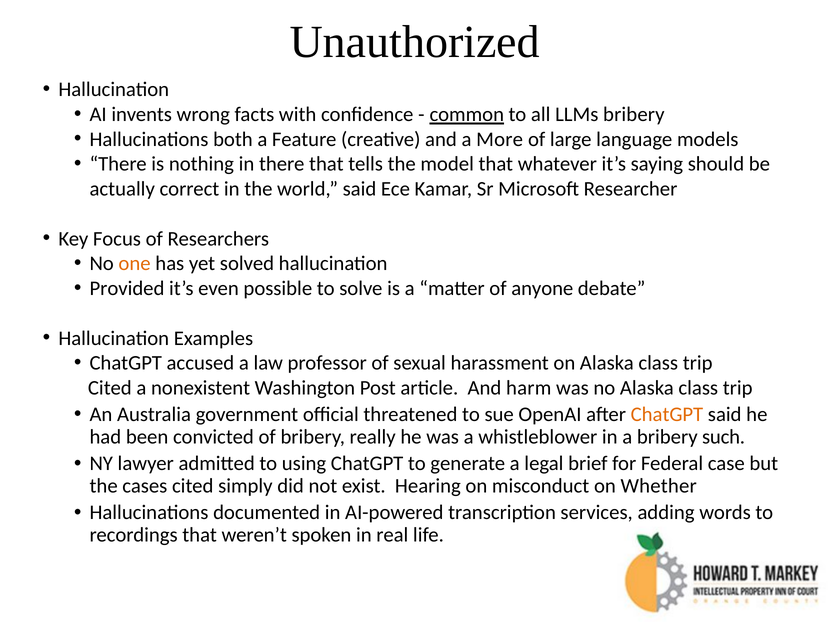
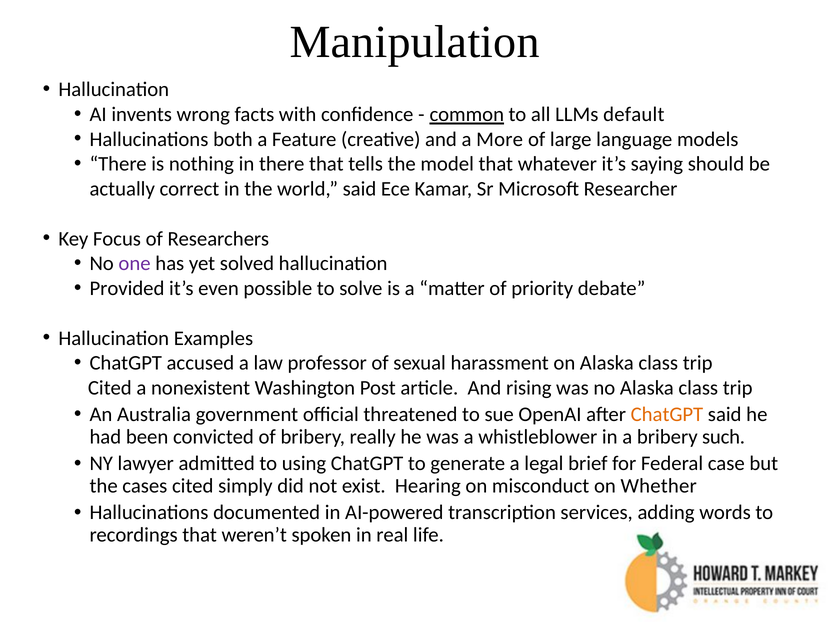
Unauthorized: Unauthorized -> Manipulation (415, 42)
LLMs bribery: bribery -> default (634, 114)
one colour: orange -> purple (135, 264)
anyone: anyone -> priority (542, 289)
harm: harm -> rising (529, 388)
